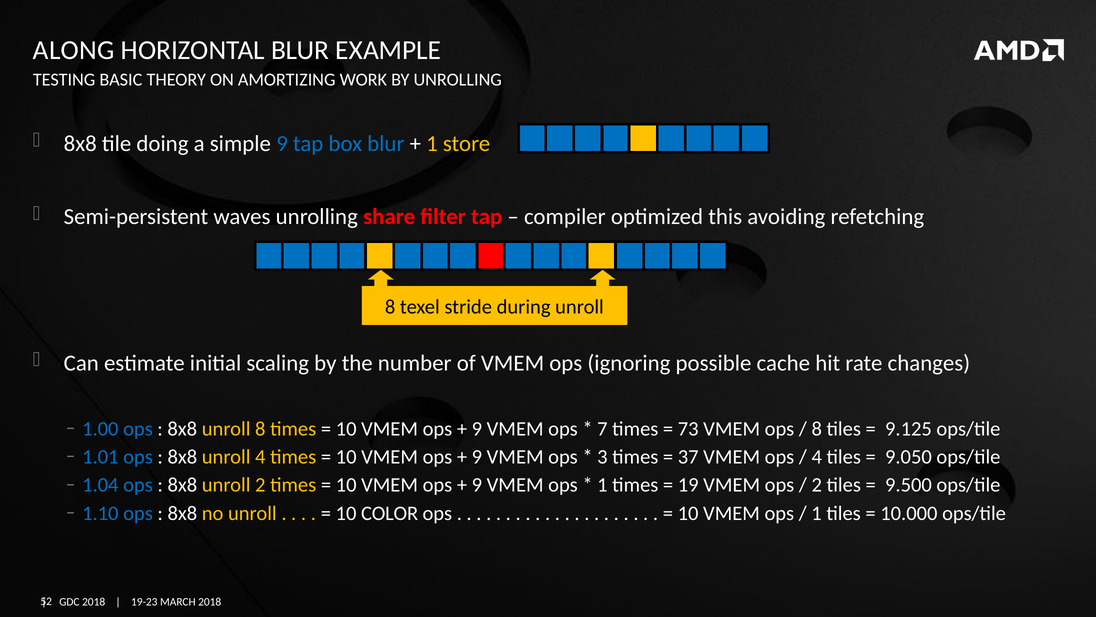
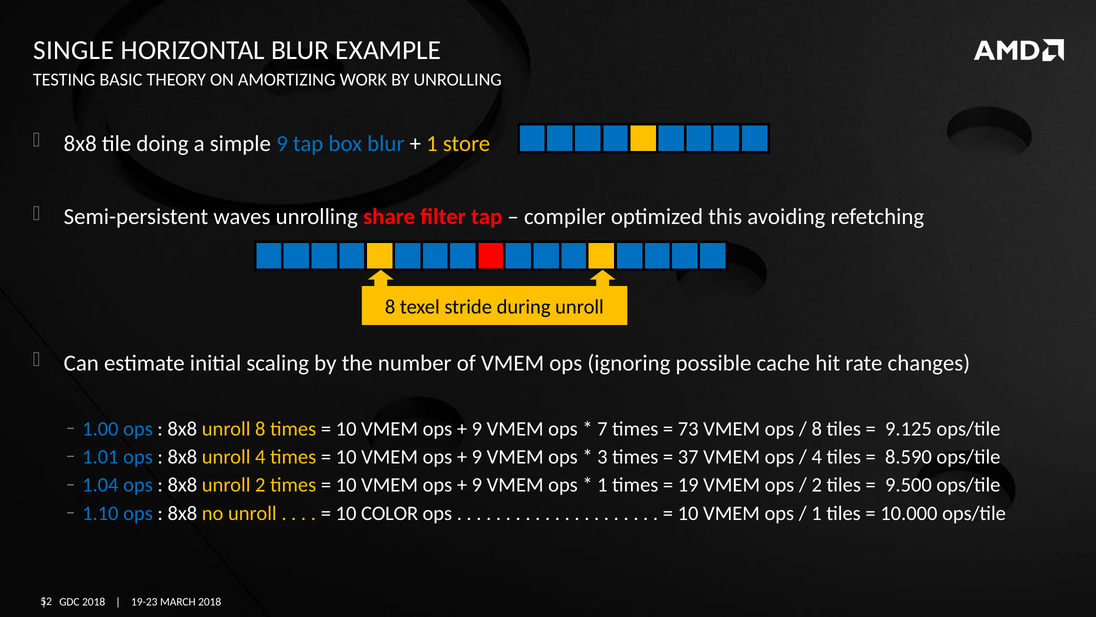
ALONG: ALONG -> SINGLE (74, 50)
9.050: 9.050 -> 8.590 (908, 457)
